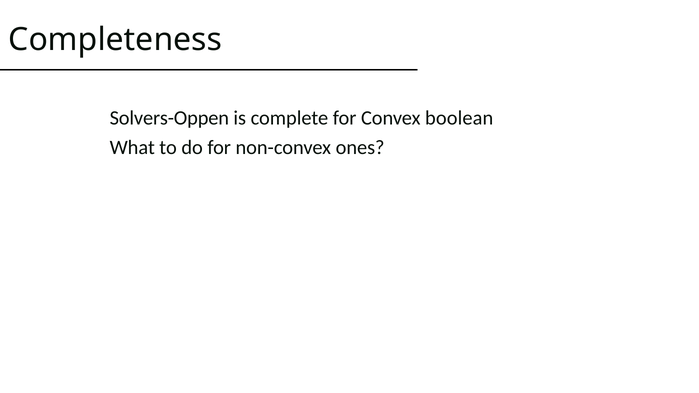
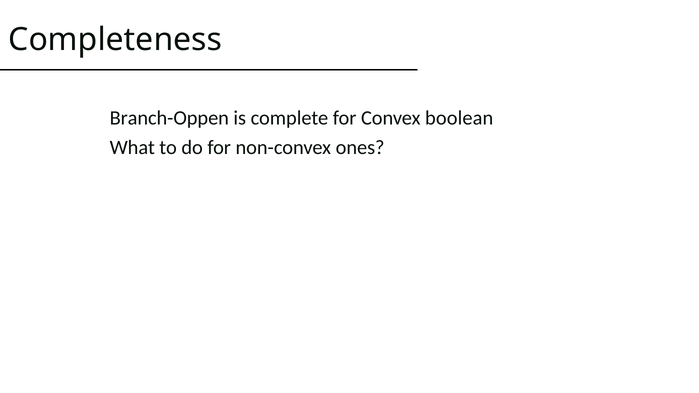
Solvers-Oppen: Solvers-Oppen -> Branch-Oppen (169, 118)
